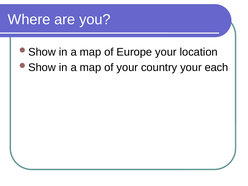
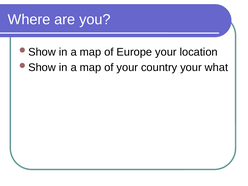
each: each -> what (216, 67)
